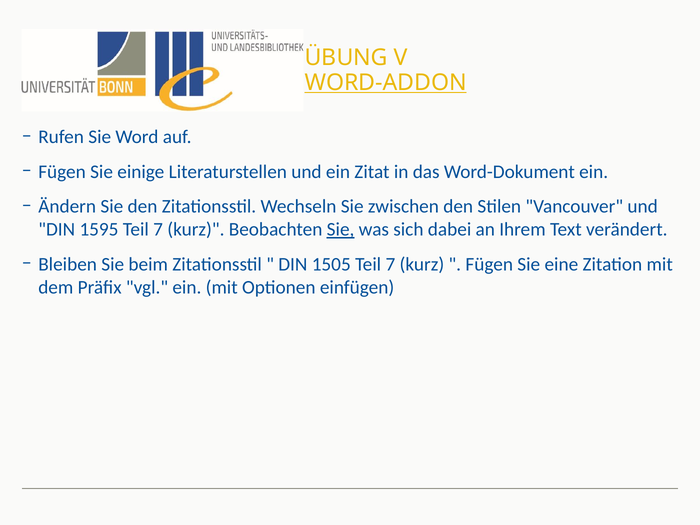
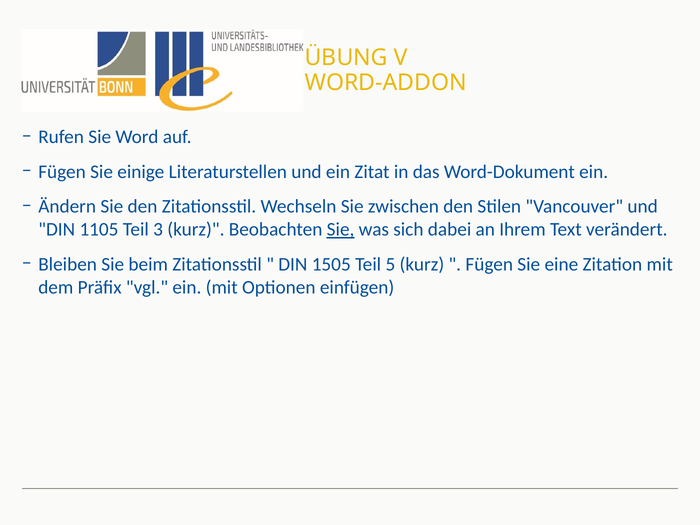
WORD-ADDON underline: present -> none (386, 83)
1595: 1595 -> 1105 (99, 230)
7: 7 -> 3 (158, 230)
1505 Teil 7: 7 -> 5 (390, 264)
